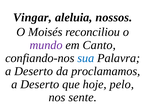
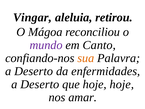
nossos: nossos -> retirou (114, 17)
Moisés: Moisés -> Mágoa (45, 32)
sua colour: blue -> orange (86, 58)
proclamamos: proclamamos -> enfermidades (106, 71)
hoje pelo: pelo -> hoje (122, 84)
sente: sente -> amar (83, 97)
